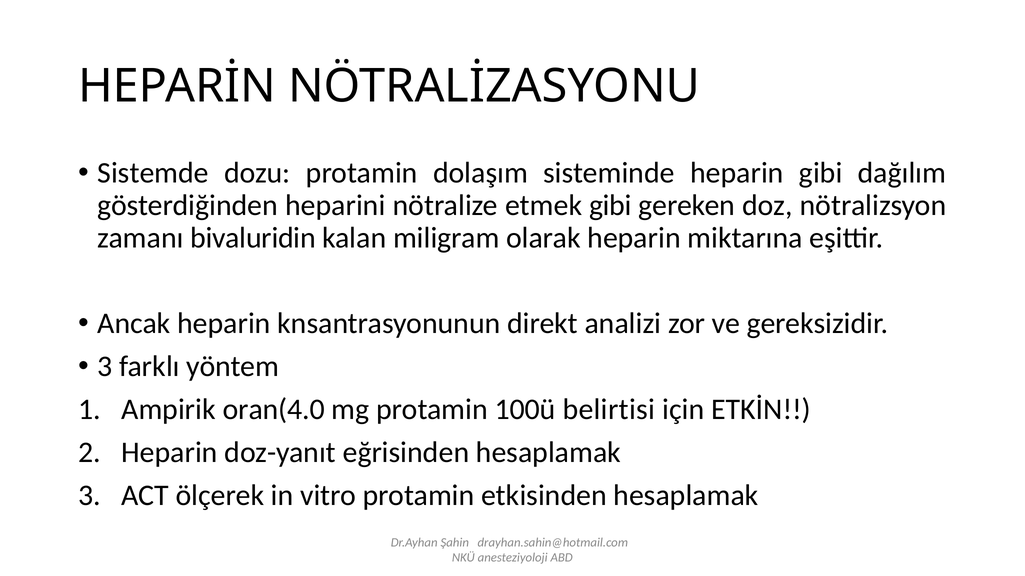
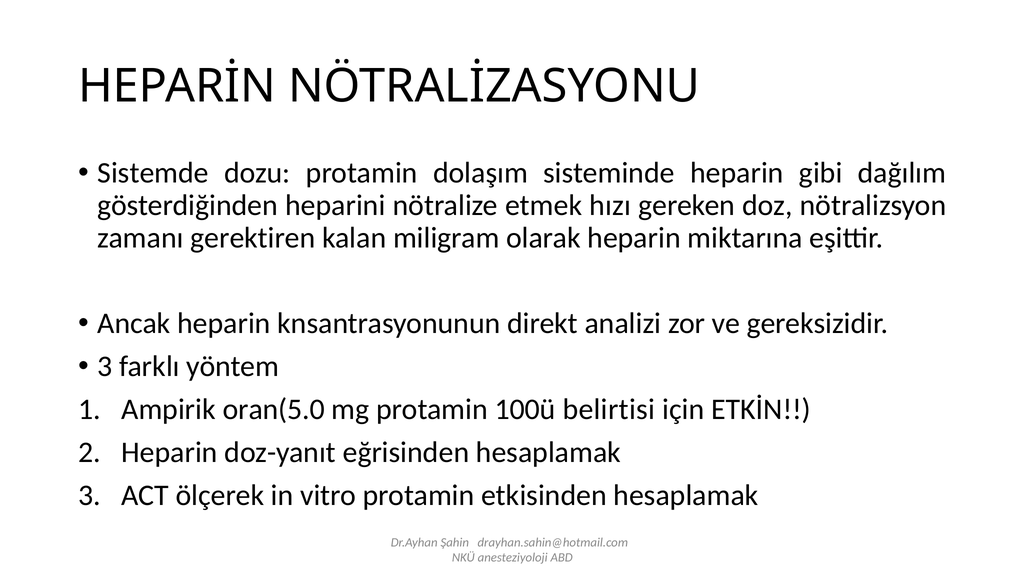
etmek gibi: gibi -> hızı (610, 206)
bivaluridin: bivaluridin -> gerektiren (253, 238)
oran(4.0: oran(4.0 -> oran(5.0 (274, 410)
